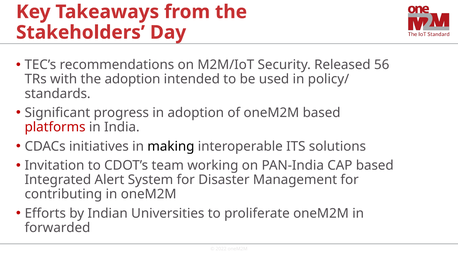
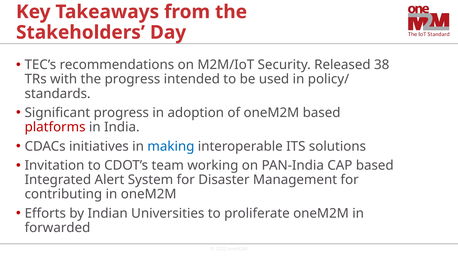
56: 56 -> 38 (382, 65)
the adoption: adoption -> progress (132, 79)
making colour: black -> blue (171, 147)
